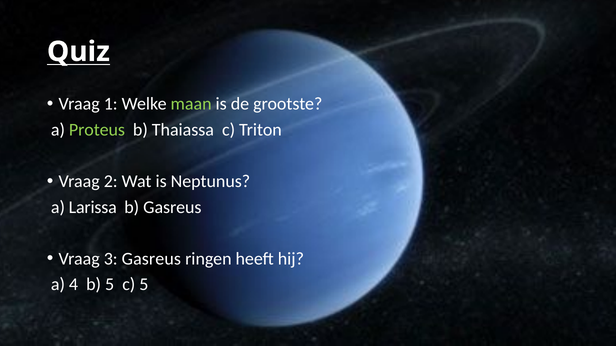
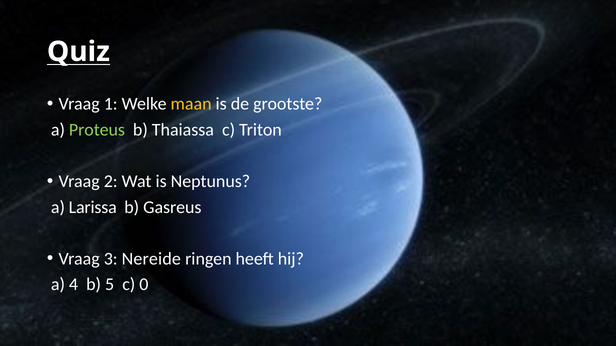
maan colour: light green -> yellow (191, 104)
3 Gasreus: Gasreus -> Nereide (151, 259)
c 5: 5 -> 0 (144, 285)
